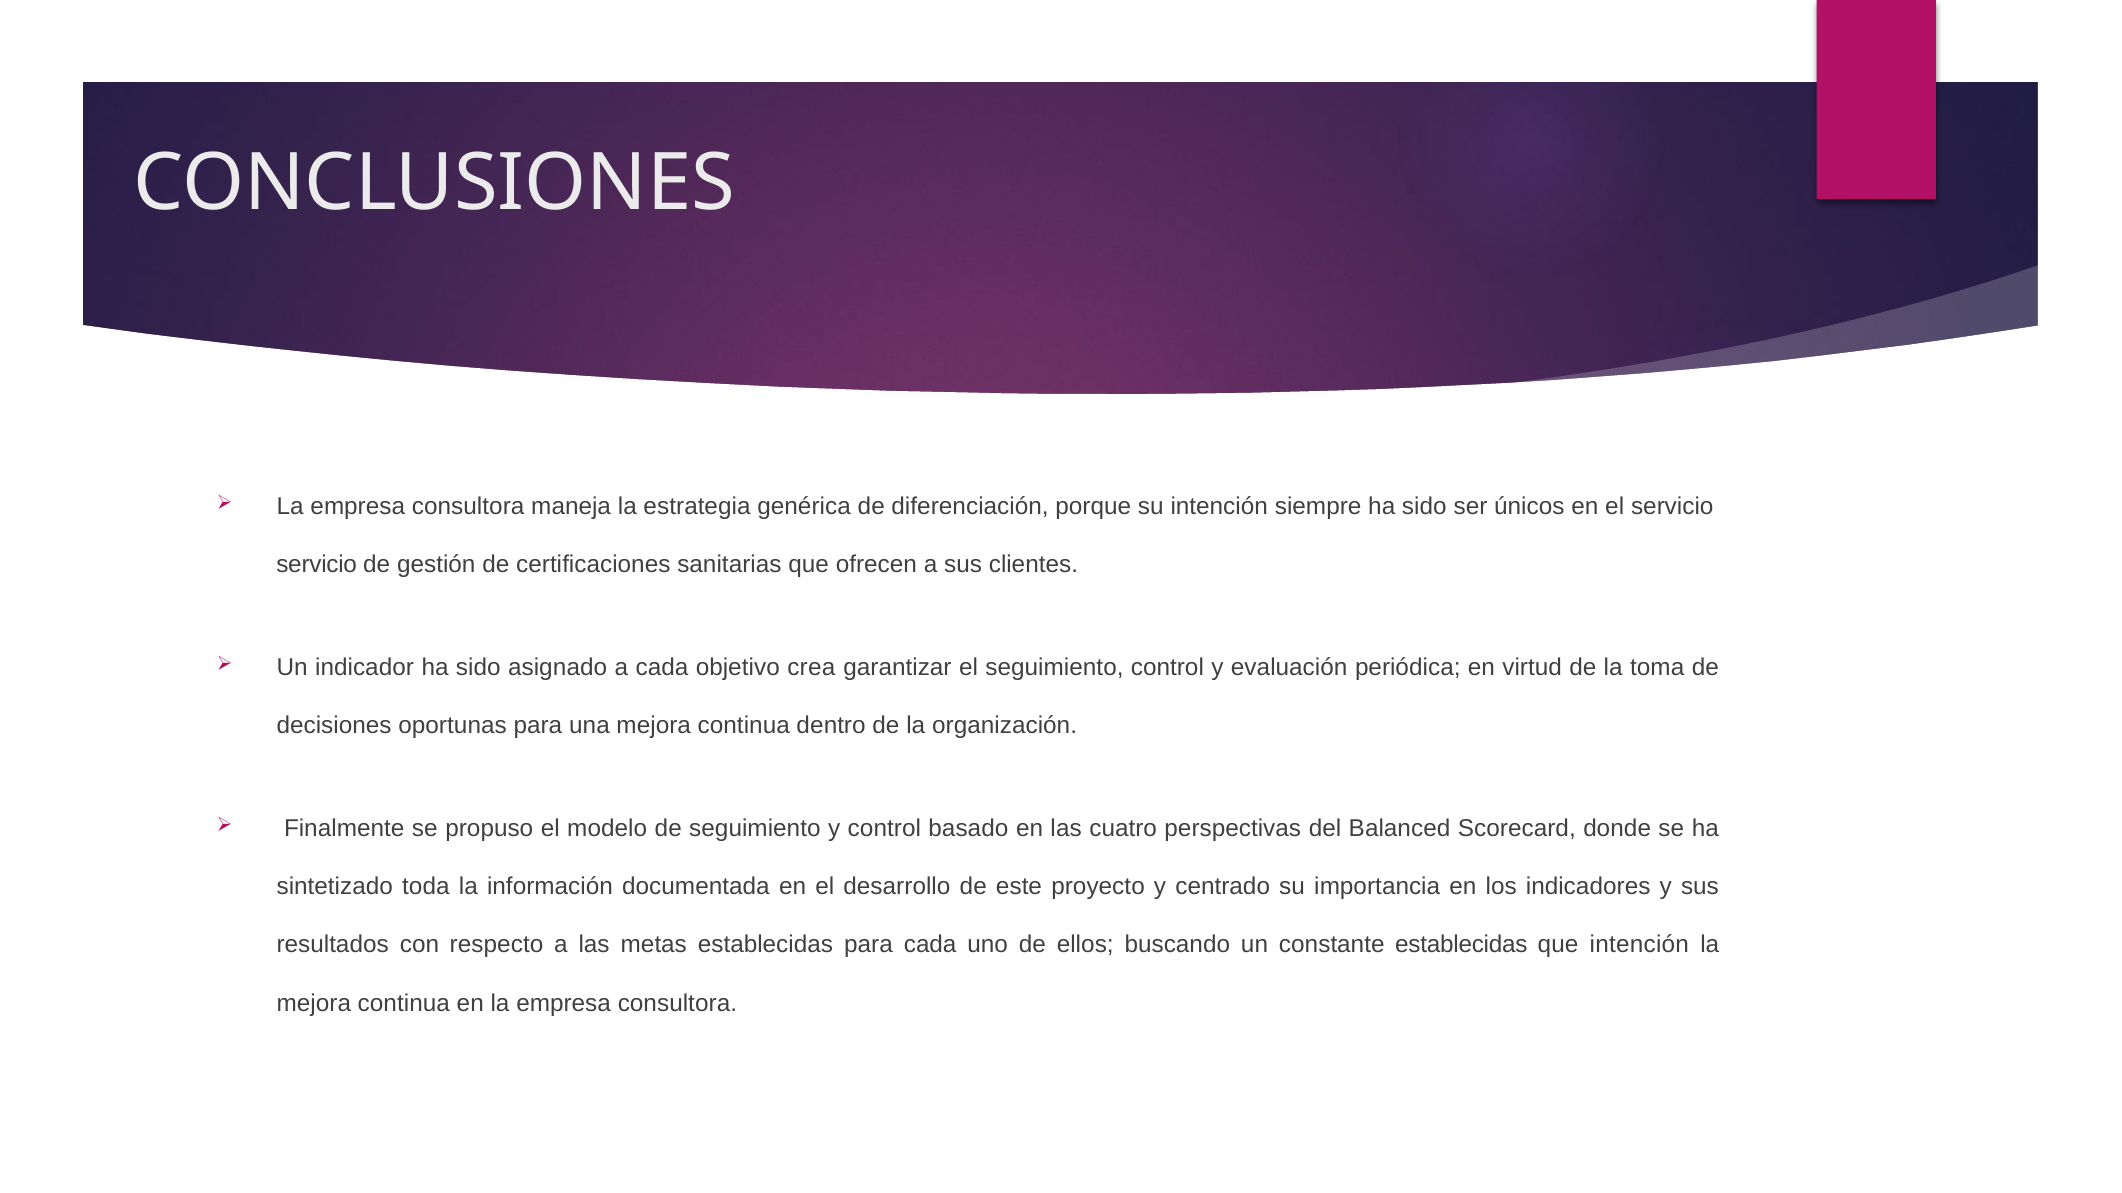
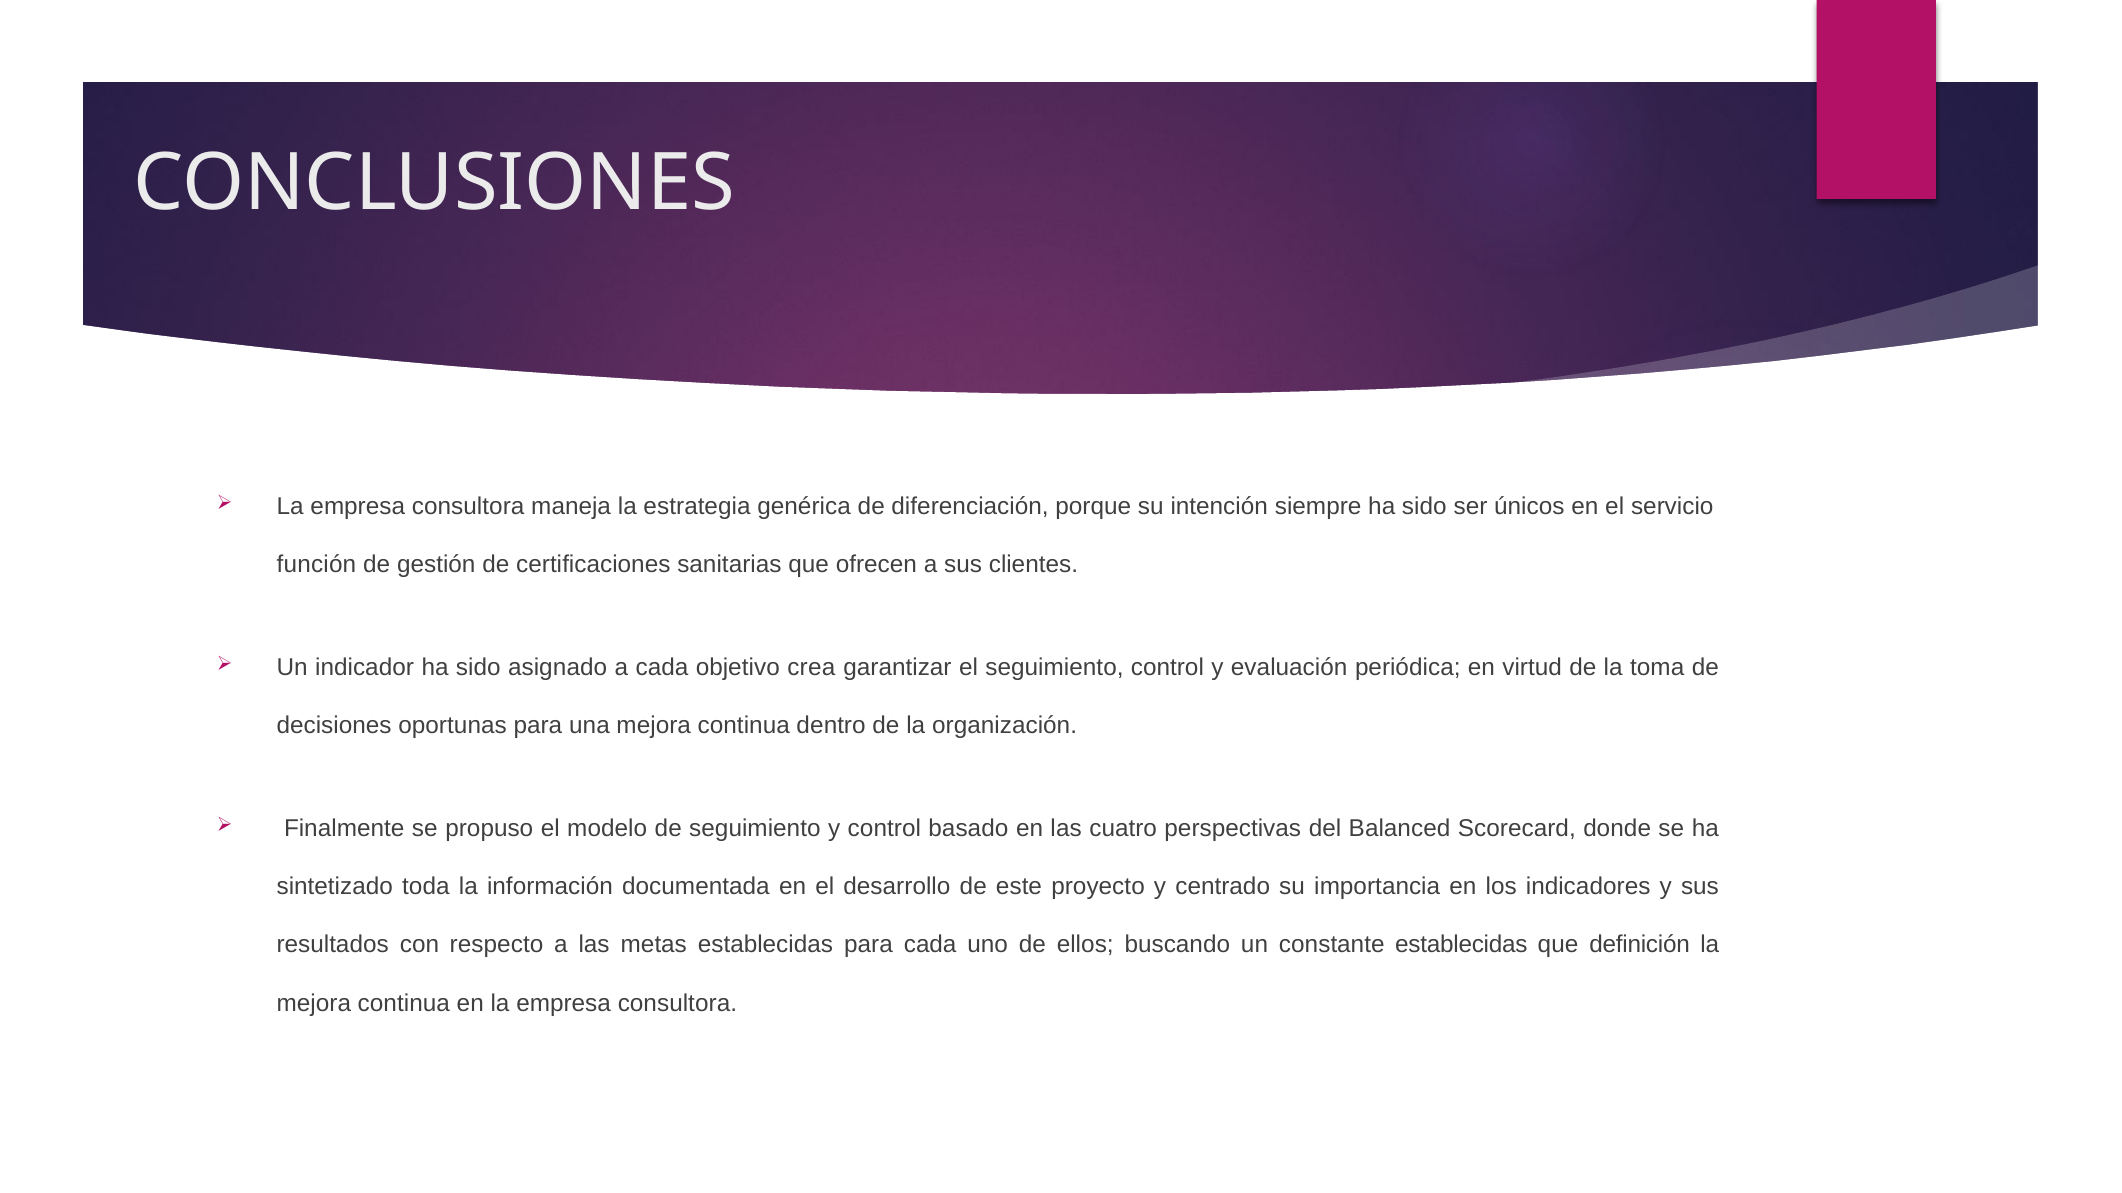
servicio: servicio -> función (316, 565)
que intención: intención -> definición (1640, 945)
